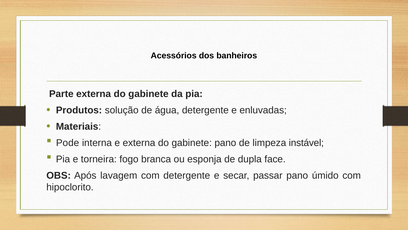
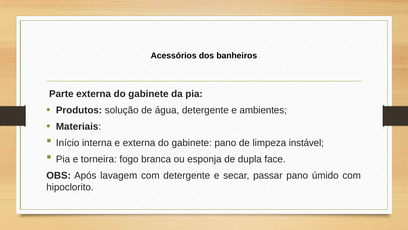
enluvadas: enluvadas -> ambientes (263, 110)
Pode: Pode -> Início (68, 143)
